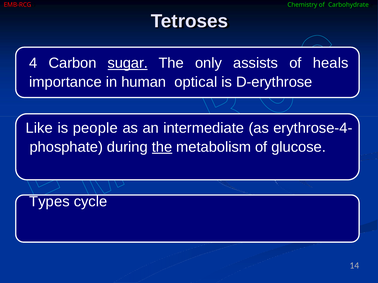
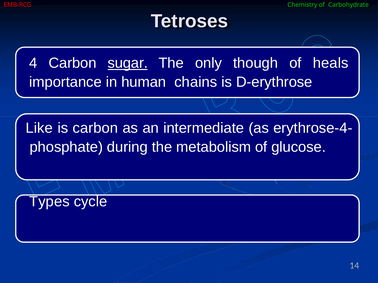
assists: assists -> though (256, 63)
optical: optical -> chains (196, 82)
is people: people -> carbon (95, 128)
the underline: present -> none (162, 147)
